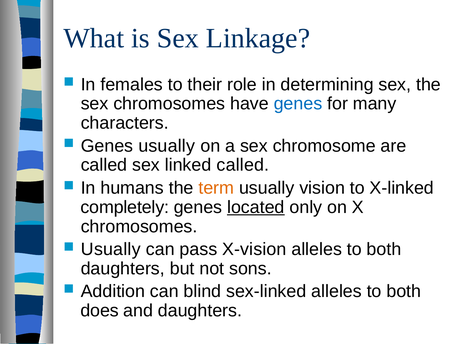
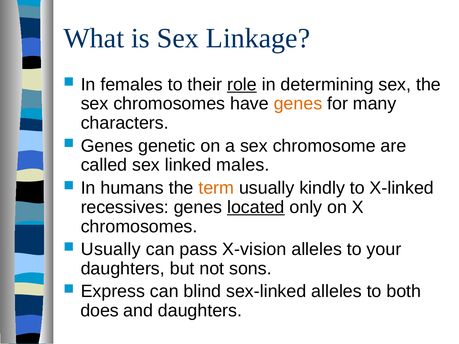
role underline: none -> present (242, 85)
genes colour: blue -> orange (298, 104)
Genes usually: usually -> genetic (167, 146)
linked called: called -> males (243, 165)
vision: vision -> kindly (322, 188)
completely: completely -> recessives (125, 207)
both: both -> your (384, 250)
Addition: Addition -> Express (113, 292)
